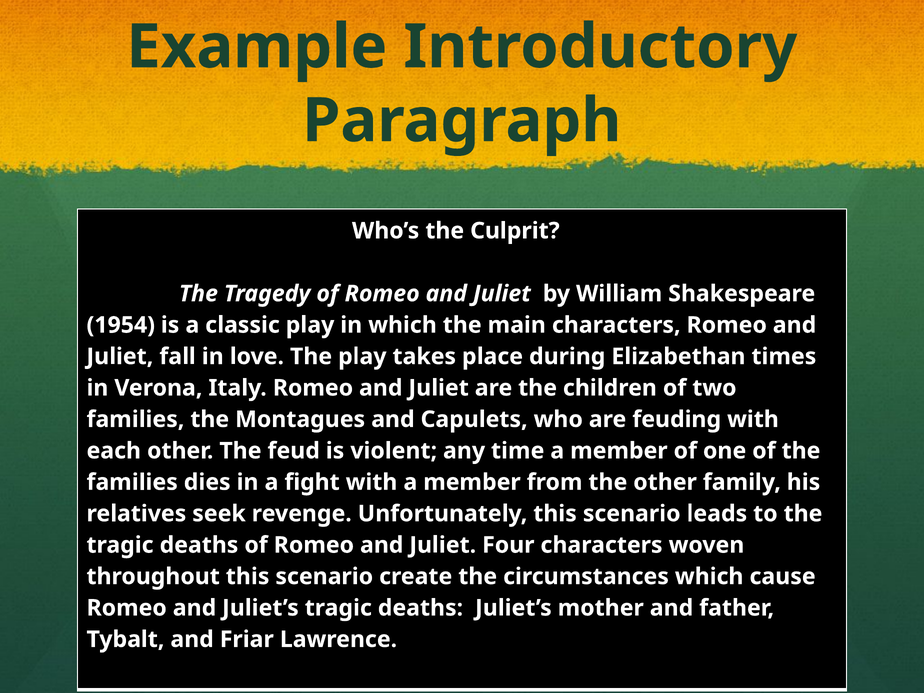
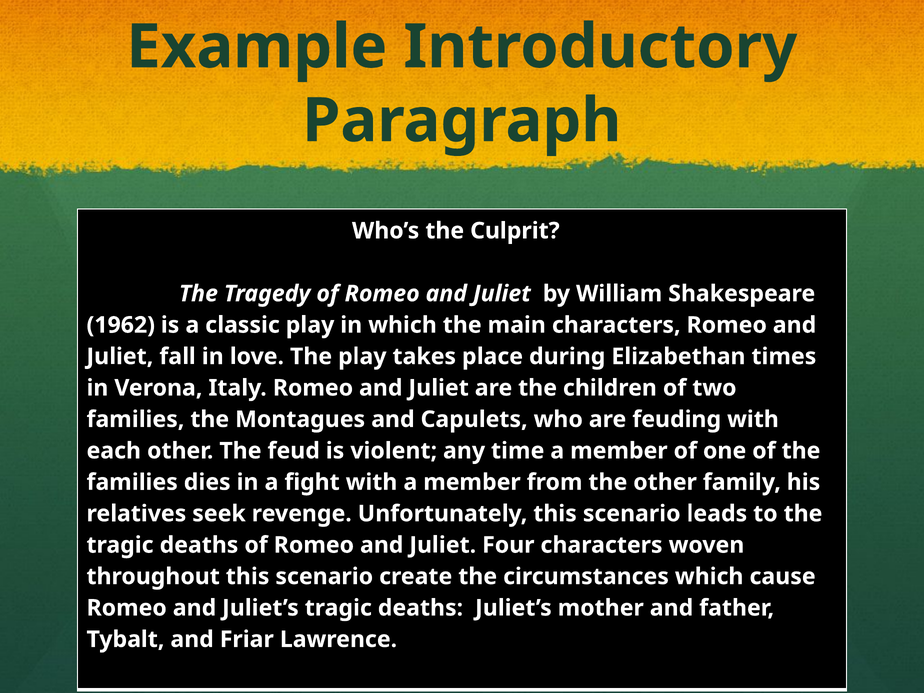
1954: 1954 -> 1962 (121, 325)
